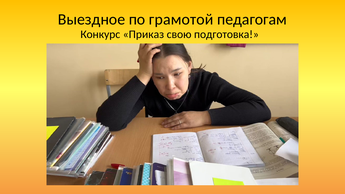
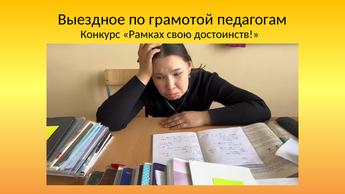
Приказ: Приказ -> Рамках (143, 34)
подготовка: подготовка -> достоинств (226, 34)
